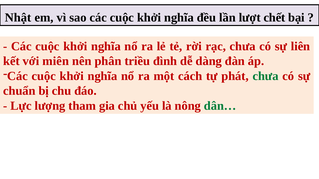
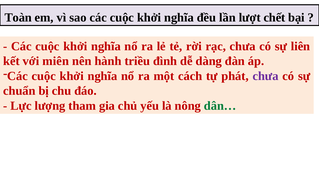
Nhật: Nhật -> Toàn (18, 18)
phân: phân -> hành (108, 61)
chưa colour: green -> purple (266, 76)
